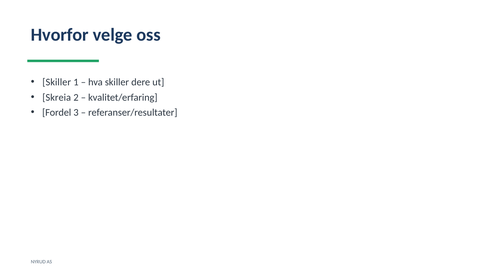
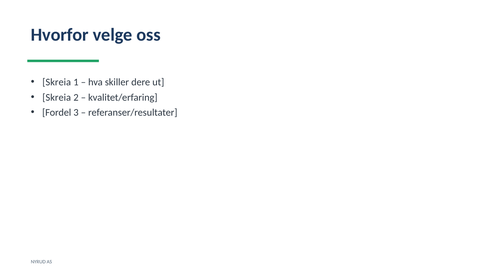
Skiller: Skiller -> Skreia (57, 82)
